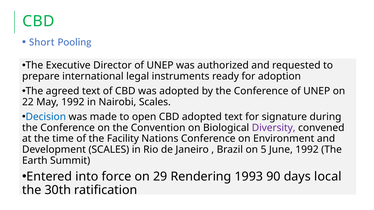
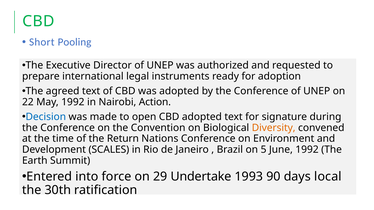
Nairobi Scales: Scales -> Action (155, 102)
Diversity colour: purple -> orange (274, 128)
Facility: Facility -> Return (123, 139)
Rendering: Rendering -> Undertake (201, 177)
